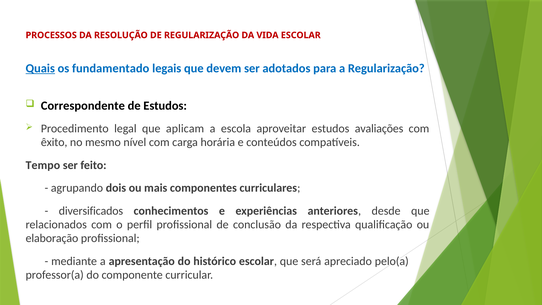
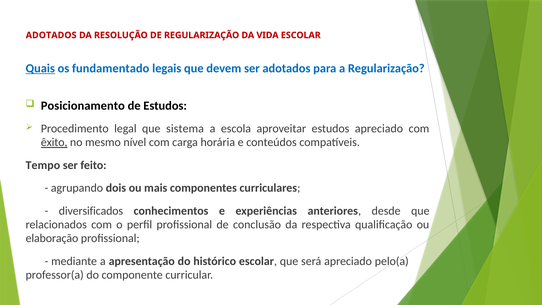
PROCESSOS: PROCESSOS -> ADOTADOS (51, 35)
Correspondente: Correspondente -> Posicionamento (83, 106)
aplicam: aplicam -> sistema (185, 129)
estudos avaliações: avaliações -> apreciado (379, 129)
êxito underline: none -> present (54, 142)
